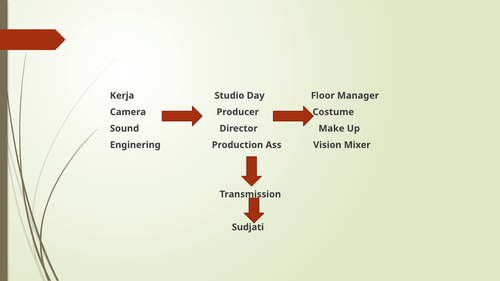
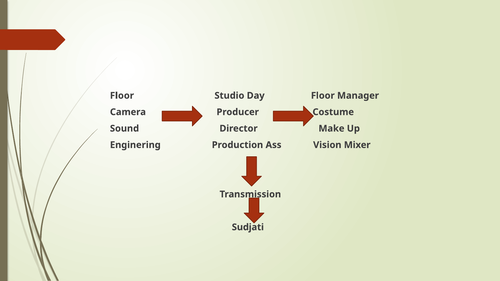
Kerja: Kerja -> Floor (122, 96)
